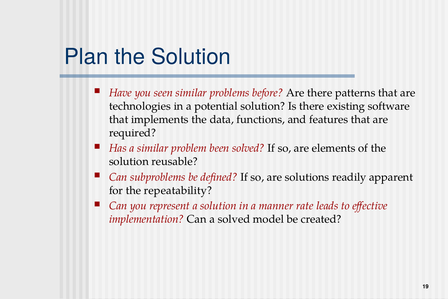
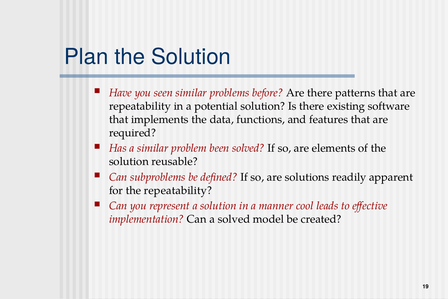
technologies: technologies -> repeatability (140, 106)
rate: rate -> cool (305, 206)
